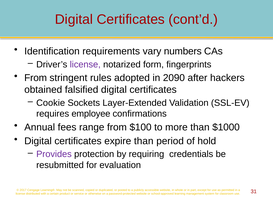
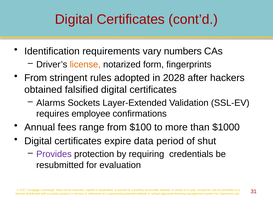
license colour: purple -> orange (85, 64)
2090: 2090 -> 2028 (174, 78)
Cookie: Cookie -> Alarms (51, 103)
expire than: than -> data (144, 141)
hold: hold -> shut (207, 141)
